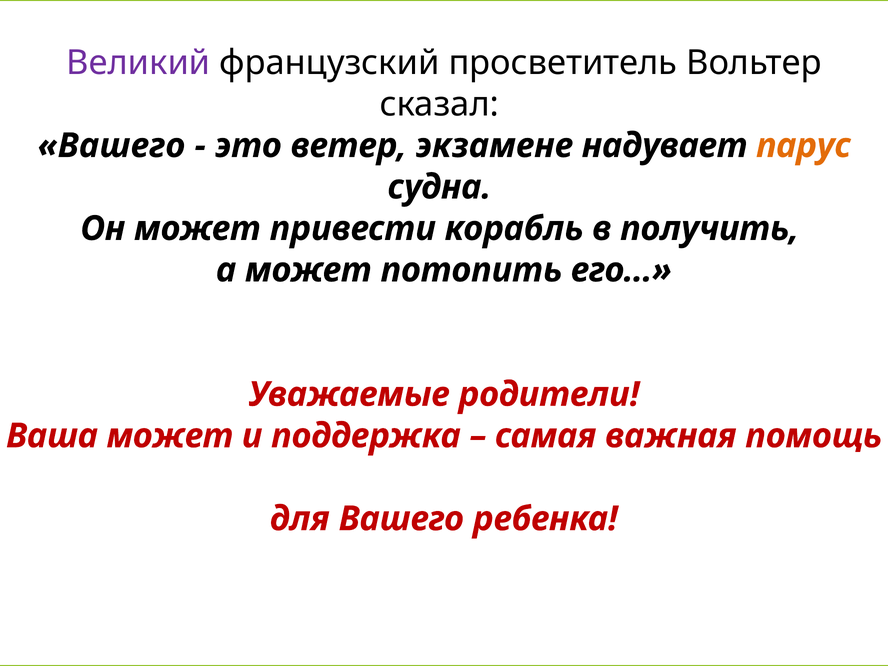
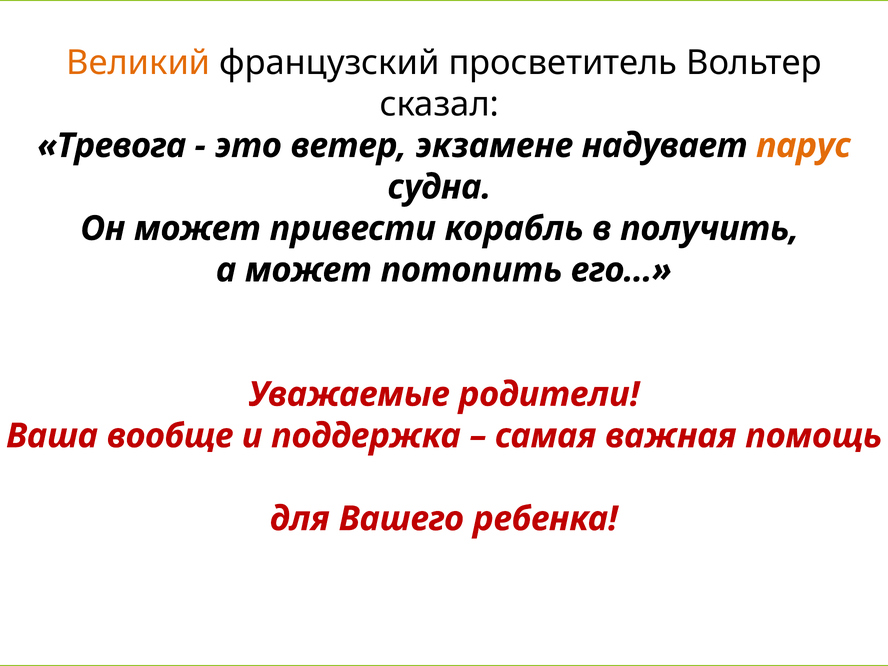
Великий colour: purple -> orange (138, 63)
Вашего: Вашего -> Тревога (112, 146)
Ваша может: может -> вообще (170, 436)
